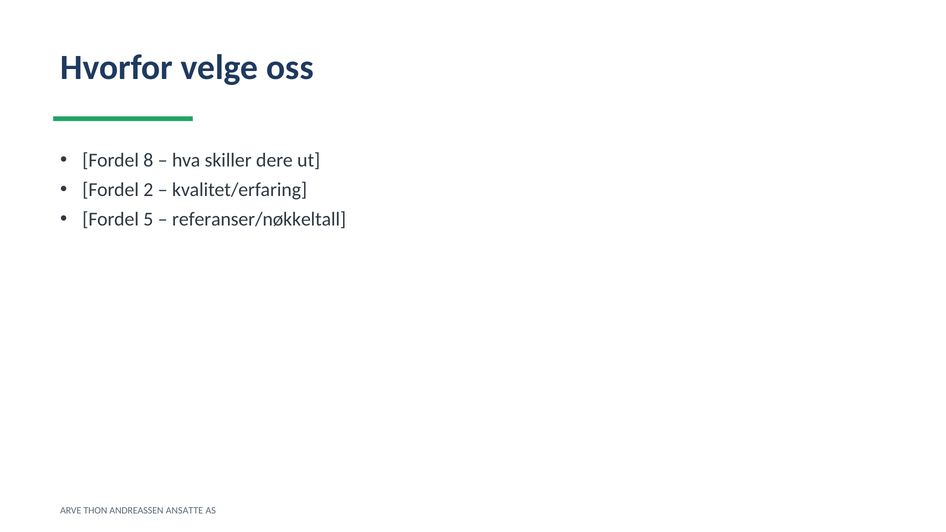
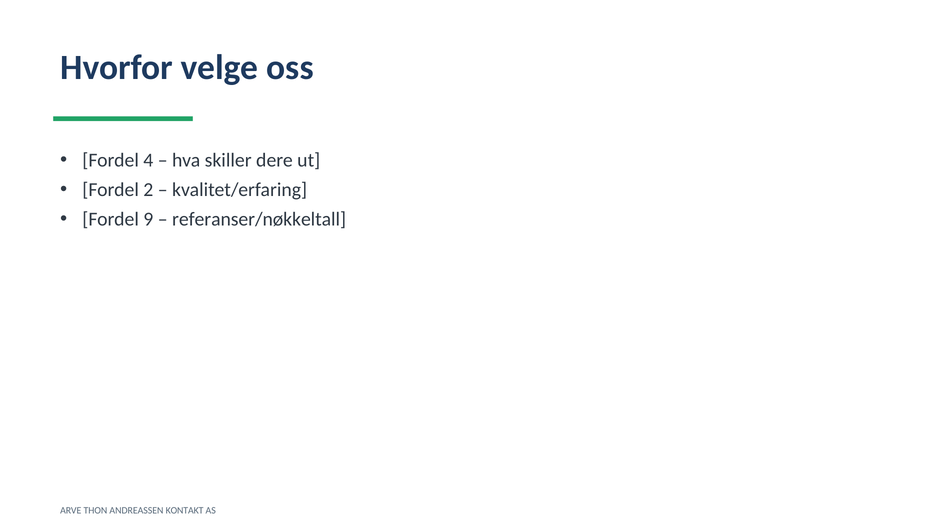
8: 8 -> 4 (148, 160)
5: 5 -> 9 (148, 219)
ANSATTE: ANSATTE -> KONTAKT (185, 511)
